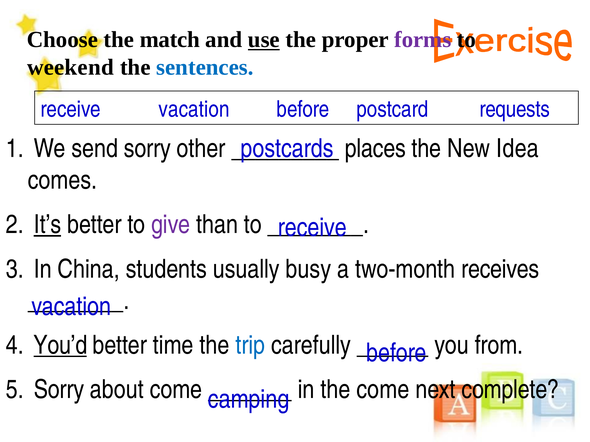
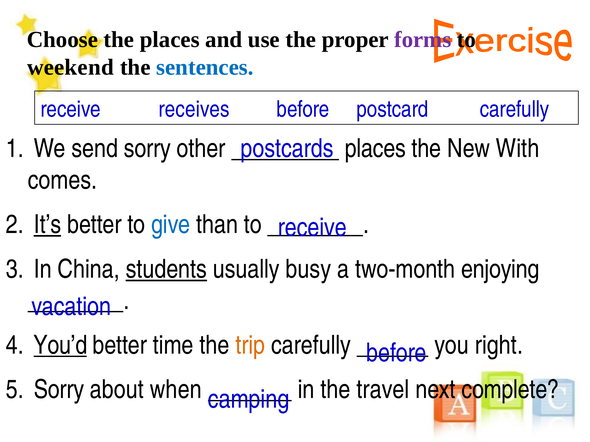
the match: match -> places (170, 40)
use underline: present -> none (264, 40)
vacation: vacation -> receives (194, 109)
postcard requests: requests -> carefully (515, 109)
Idea: Idea -> With (518, 149)
give colour: purple -> blue (171, 225)
students underline: none -> present (166, 269)
receives: receives -> enjoying (500, 269)
trip colour: blue -> orange (250, 345)
from: from -> right (499, 345)
about come: come -> when (176, 390)
the come: come -> travel (383, 390)
